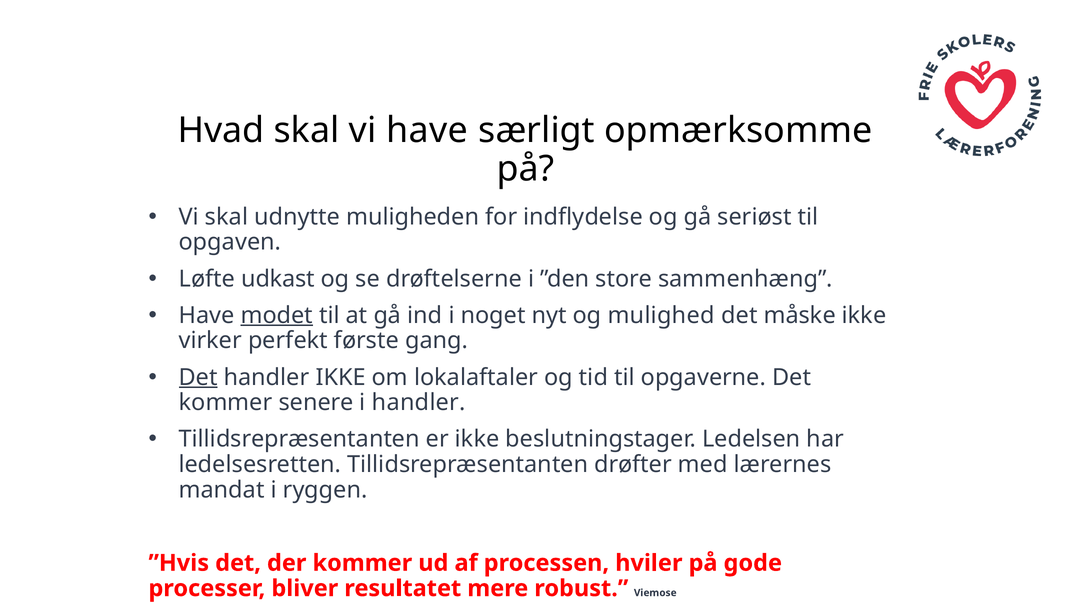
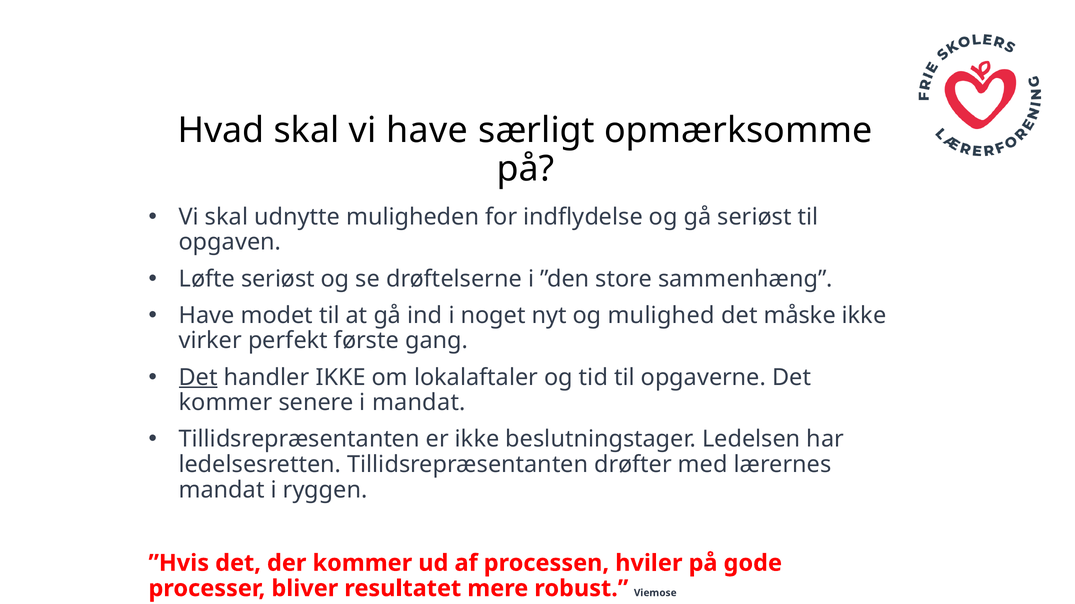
Løfte udkast: udkast -> seriøst (278, 279)
modet underline: present -> none (277, 316)
i handler: handler -> mandat (419, 403)
